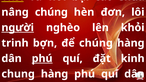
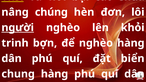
để chúng: chúng -> nghèo (96, 43)
phú underline: present -> none (42, 59)
kinh: kinh -> biển (133, 59)
